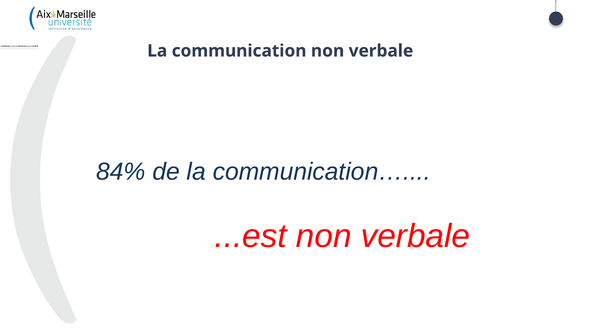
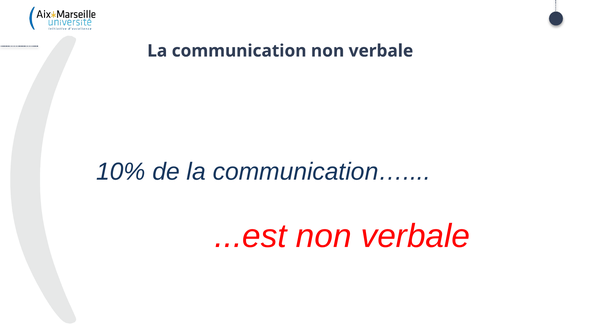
84%: 84% -> 10% (121, 172)
